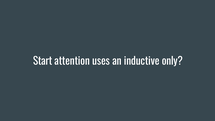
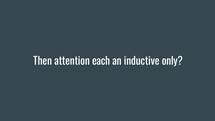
Start: Start -> Then (43, 61)
uses: uses -> each (101, 61)
